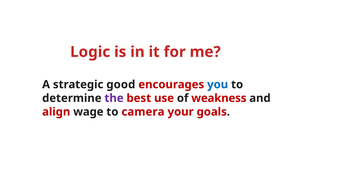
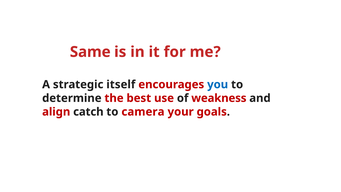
Logic: Logic -> Same (90, 52)
good: good -> itself (121, 84)
the colour: purple -> red (114, 98)
wage: wage -> catch (88, 112)
